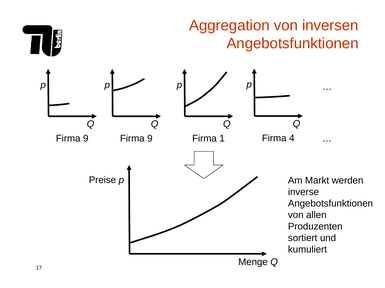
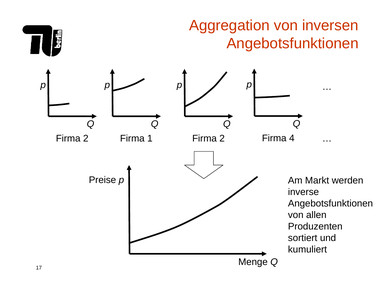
9: 9 -> 2 (86, 139)
9: 9 -> 1 (150, 139)
1: 1 -> 2 (222, 139)
